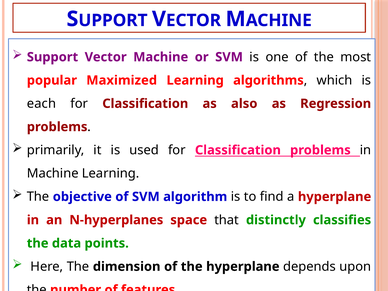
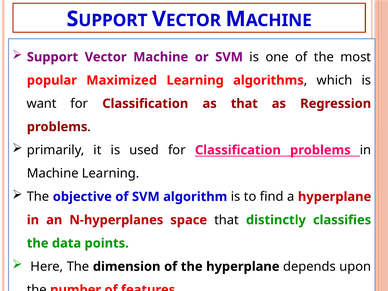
each: each -> want (42, 104)
as also: also -> that (244, 104)
